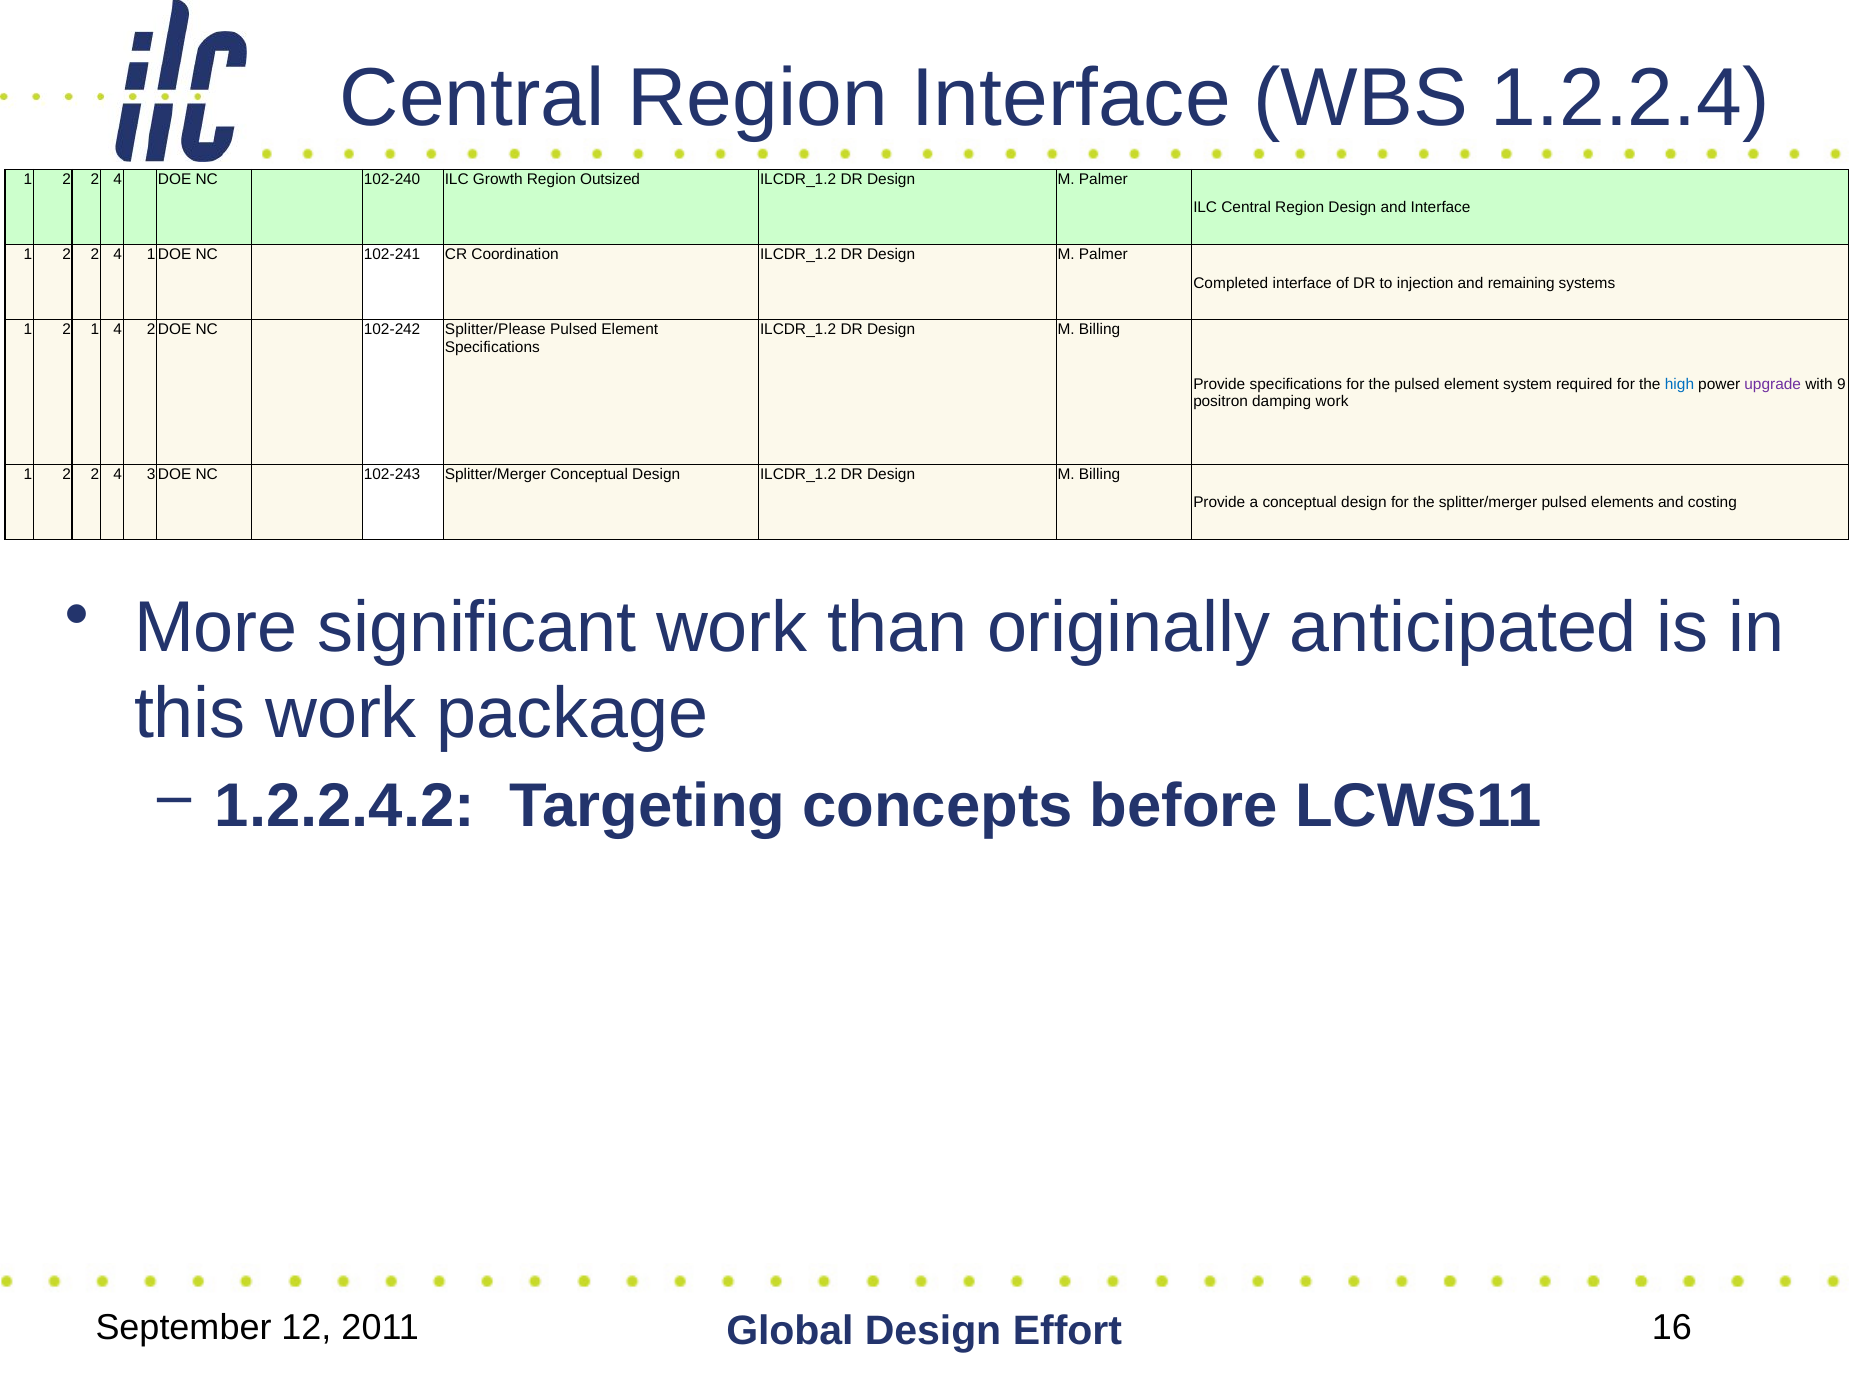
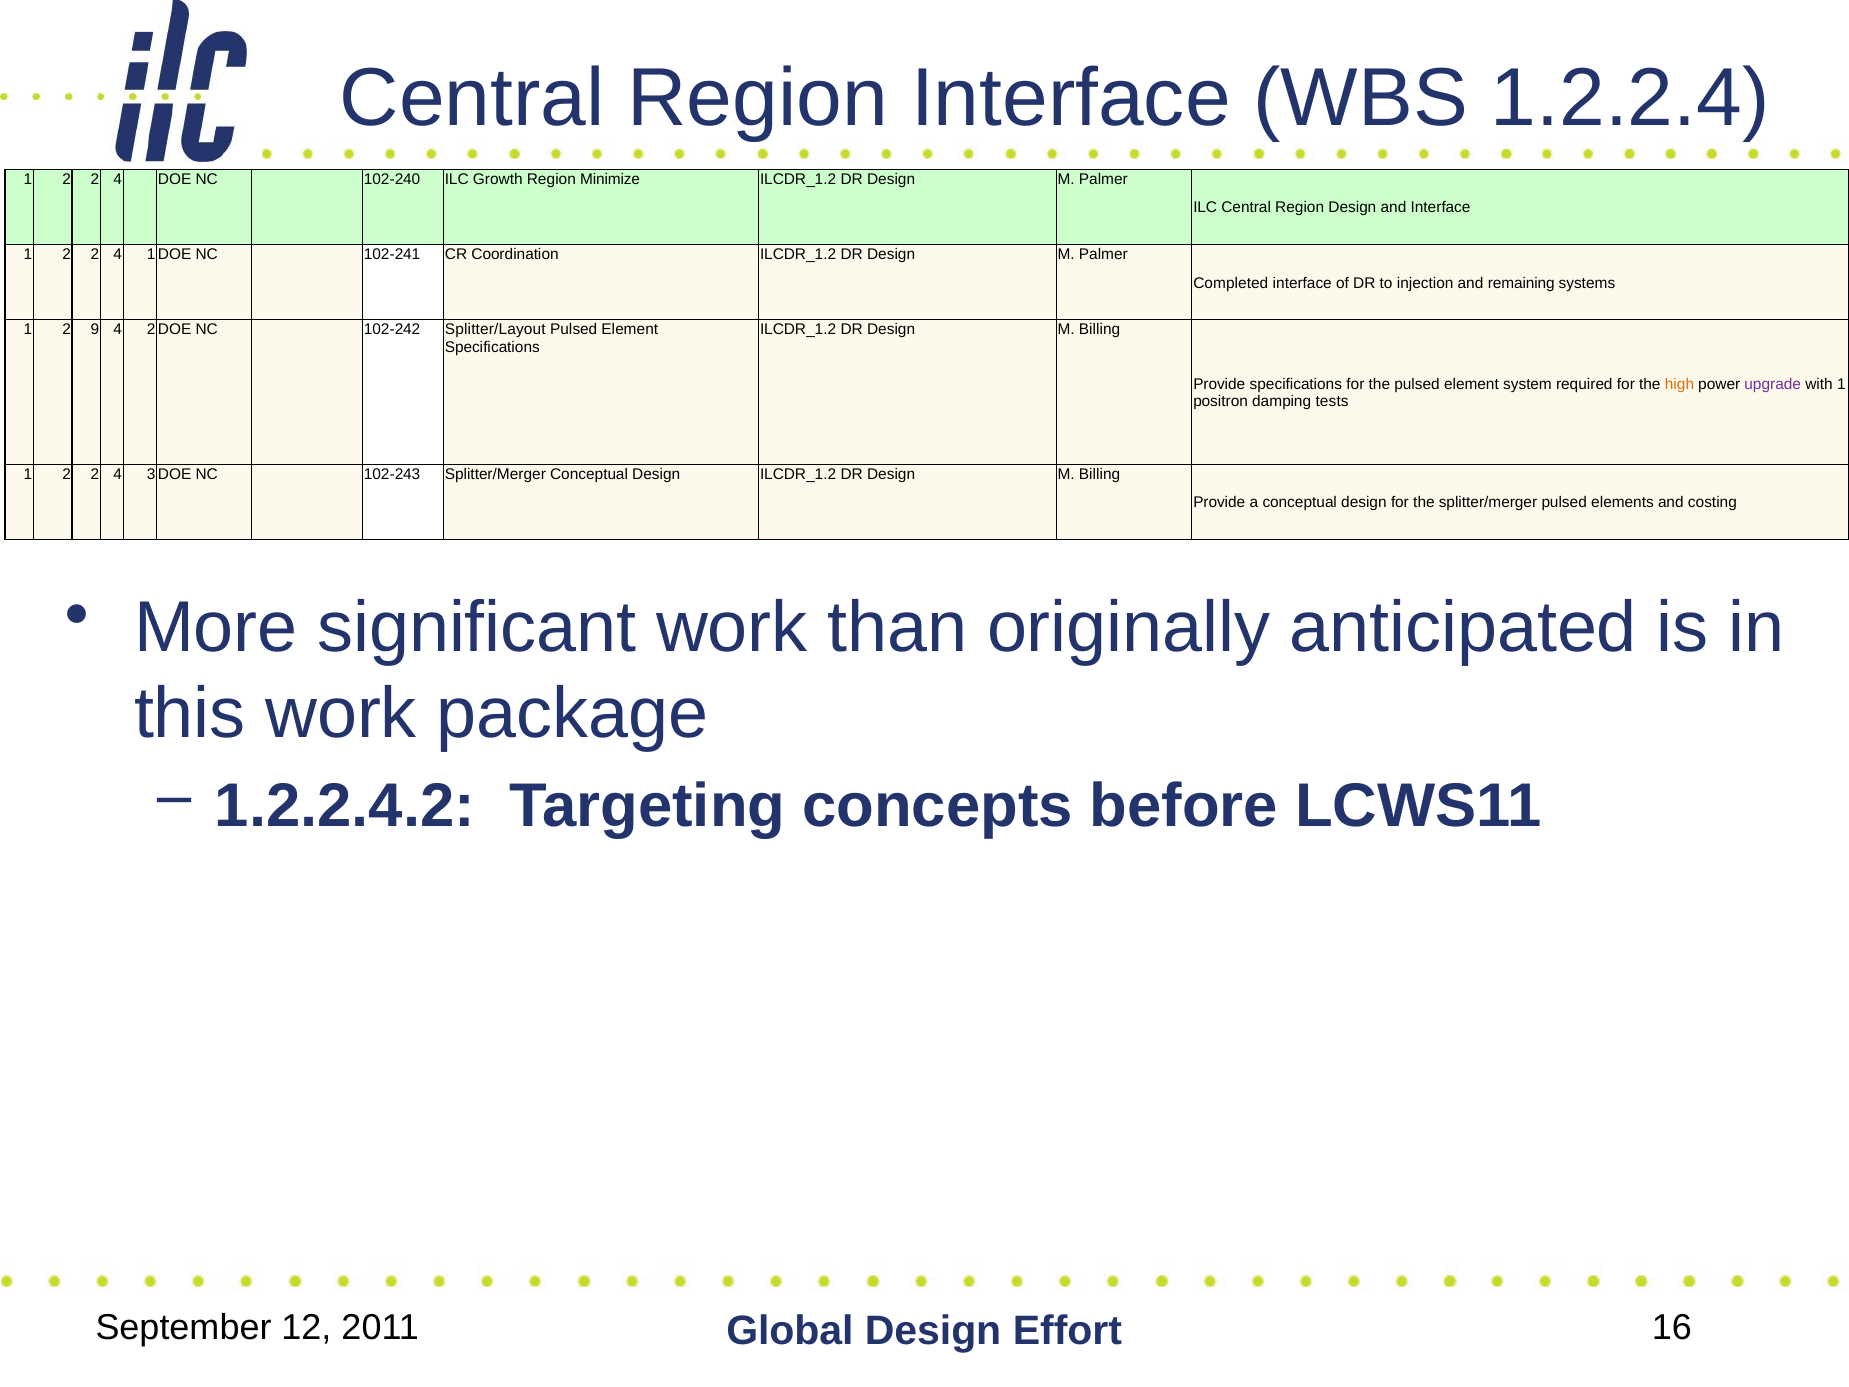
Outsized: Outsized -> Minimize (610, 180)
2 1: 1 -> 9 (95, 330)
Splitter/Please: Splitter/Please -> Splitter/Layout (495, 330)
high colour: blue -> orange (1680, 384)
with 9: 9 -> 1 (1841, 384)
damping work: work -> tests (1332, 401)
